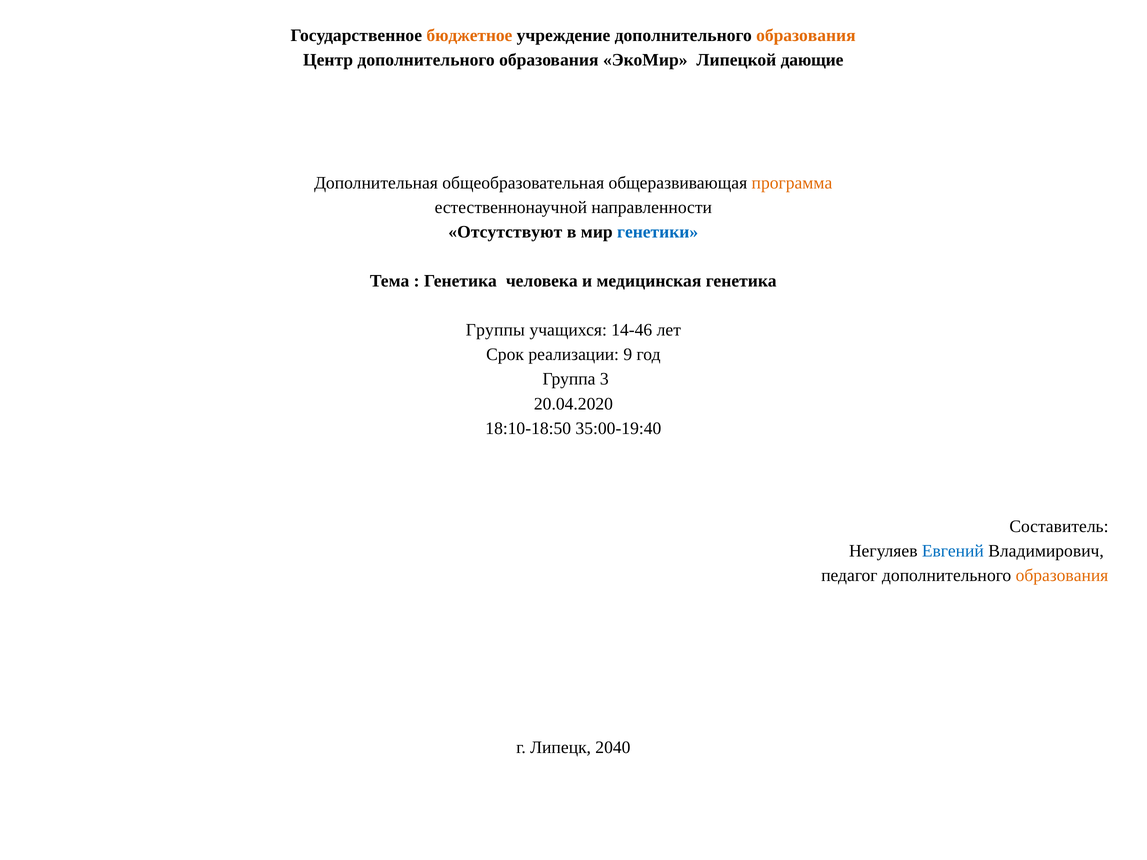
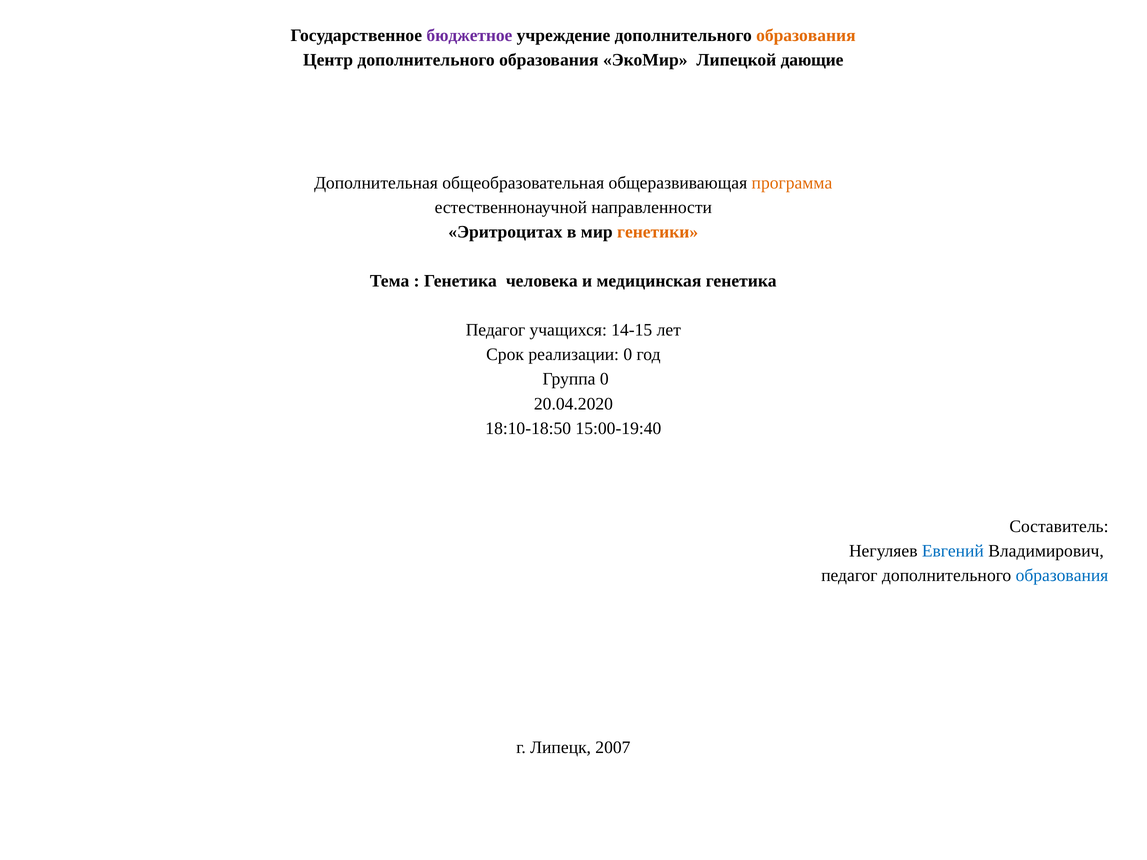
бюджетное colour: orange -> purple (469, 35)
Отсутствуют: Отсутствуют -> Эритроцитах (505, 232)
генетики colour: blue -> orange (658, 232)
Группы: Группы -> Педагог (496, 330)
14-46: 14-46 -> 14-15 (632, 330)
реализации 9: 9 -> 0 (628, 355)
Группа 3: 3 -> 0 (604, 379)
35:00-19:40: 35:00-19:40 -> 15:00-19:40 (618, 428)
образования colour: orange -> blue (1062, 576)
2040: 2040 -> 2007 (613, 748)
